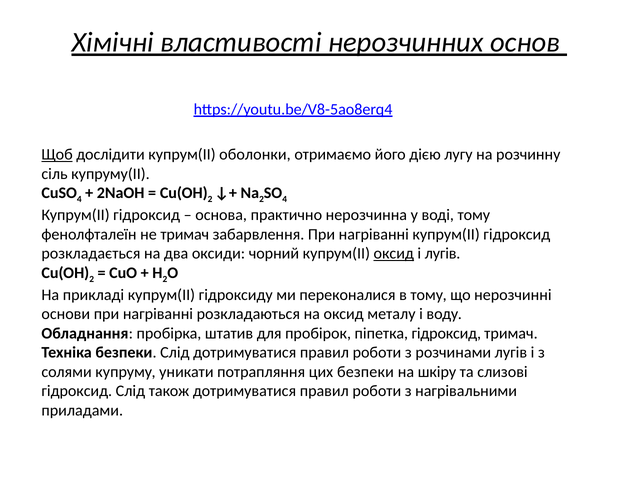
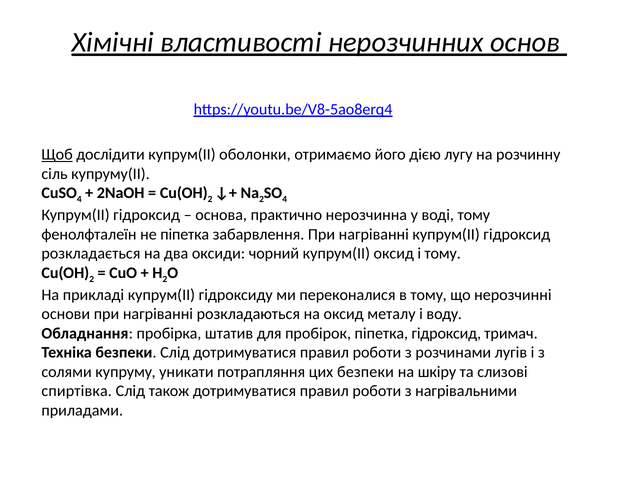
не тримач: тримач -> піпетка (185, 234)
оксид underline: present -> none (394, 254)
і лугів: лугів -> тому (443, 254)
гідроксид: гідроксид -> спиртівка (77, 391)
